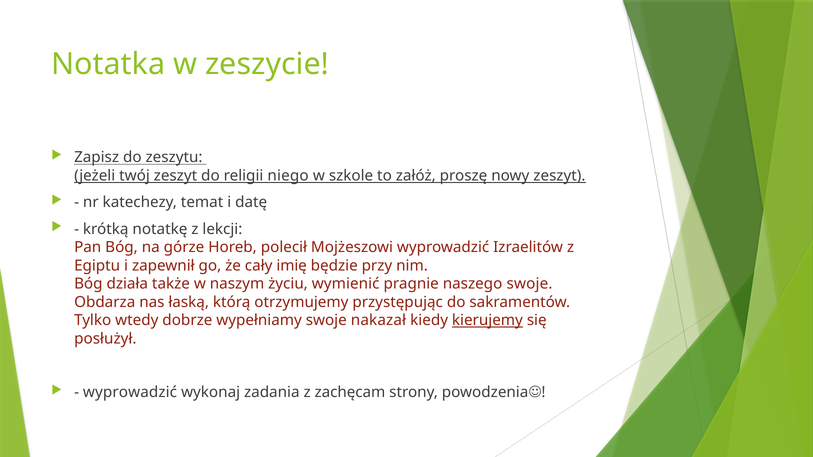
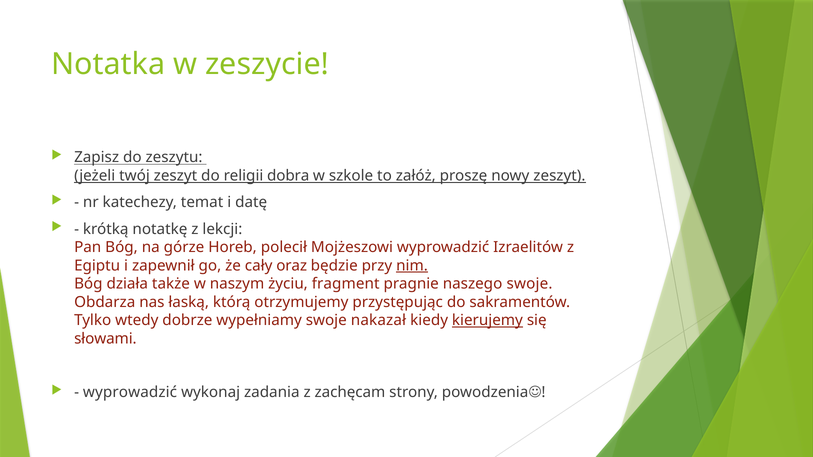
niego: niego -> dobra (288, 176)
imię: imię -> oraz (292, 266)
nim underline: none -> present (412, 266)
wymienić: wymienić -> fragment (346, 284)
posłużył: posłużył -> słowami (105, 339)
